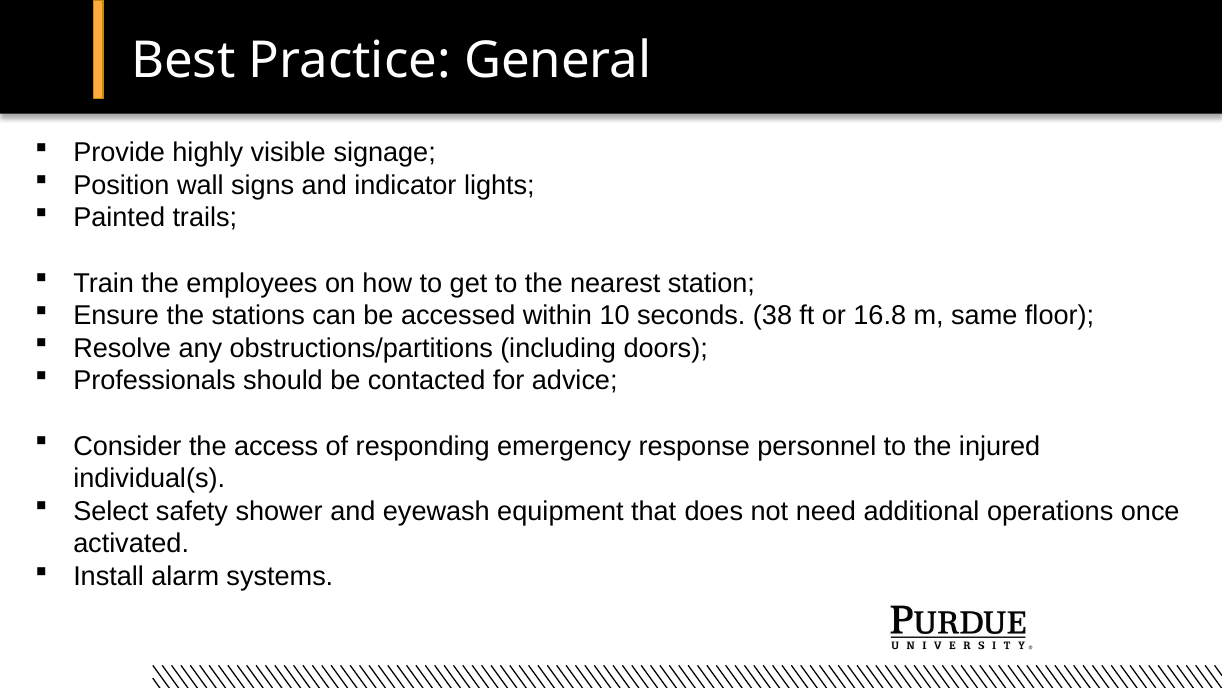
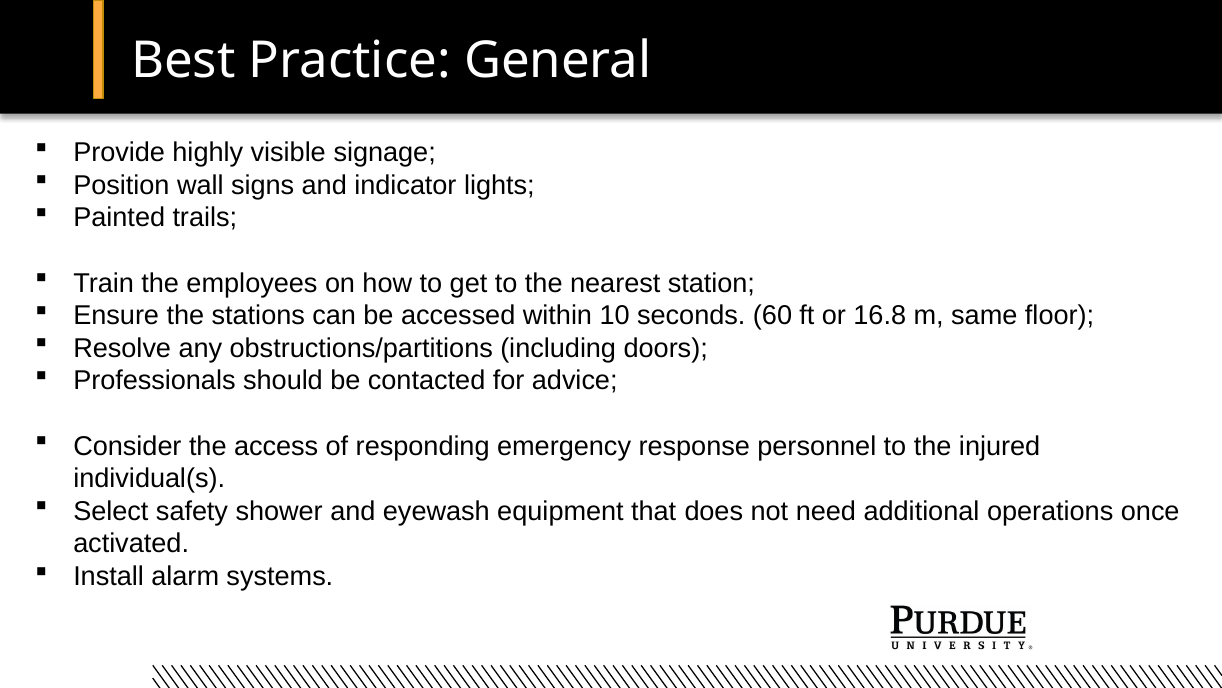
38: 38 -> 60 (772, 316)
